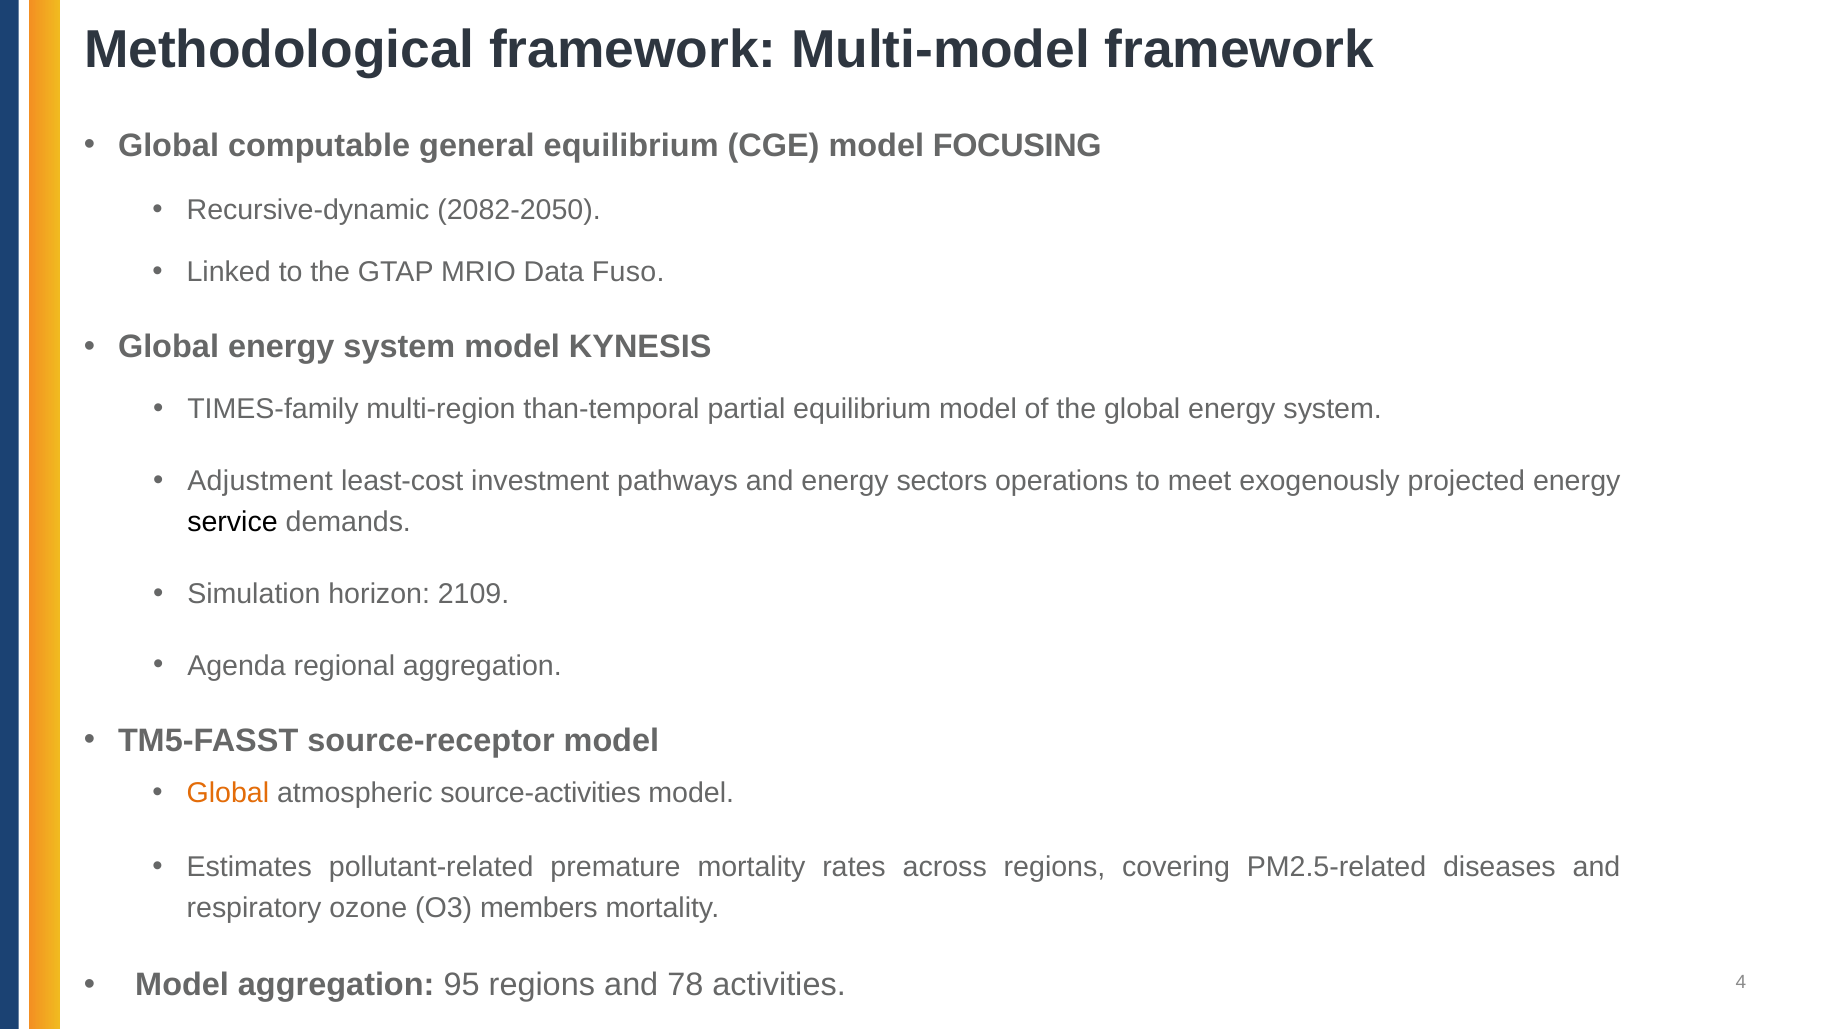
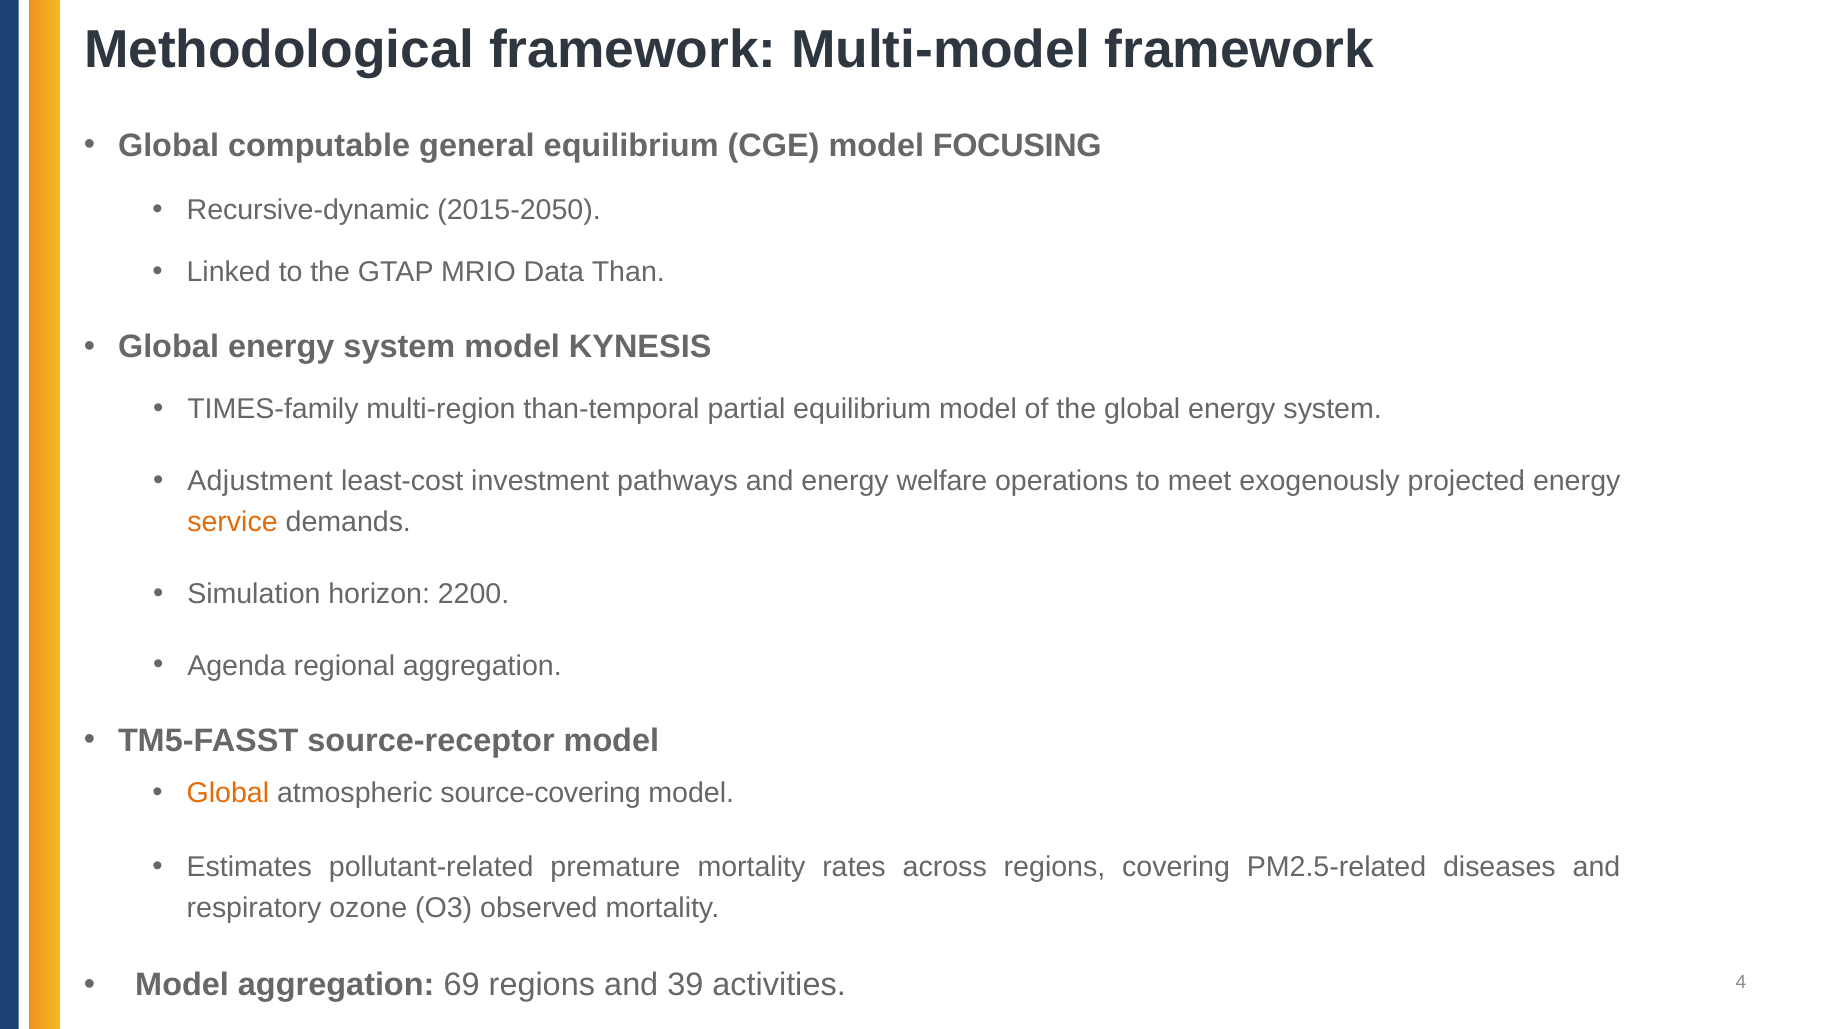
2082-2050: 2082-2050 -> 2015-2050 (519, 210)
Fuso: Fuso -> Than (628, 272)
sectors: sectors -> welfare (942, 481)
service colour: black -> orange (233, 523)
2109: 2109 -> 2200 (474, 594)
source-activities: source-activities -> source-covering (541, 794)
members: members -> observed (539, 909)
95: 95 -> 69 (462, 986)
78: 78 -> 39 (685, 986)
